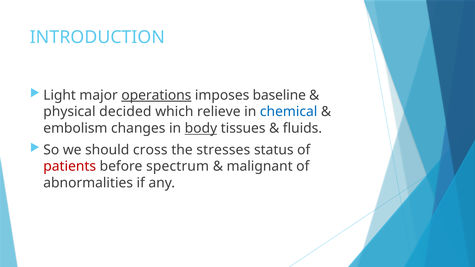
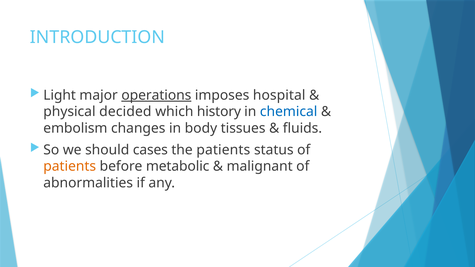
baseline: baseline -> hospital (279, 95)
relieve: relieve -> history (219, 112)
body underline: present -> none (201, 128)
cross: cross -> cases (150, 150)
the stresses: stresses -> patients (223, 150)
patients colour: red -> orange (70, 167)
spectrum: spectrum -> metabolic (178, 167)
